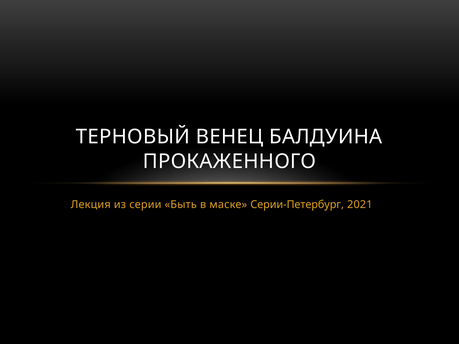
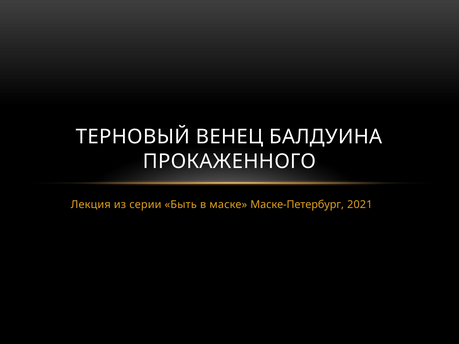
Серии-Петербург: Серии-Петербург -> Маске-Петербург (297, 205)
